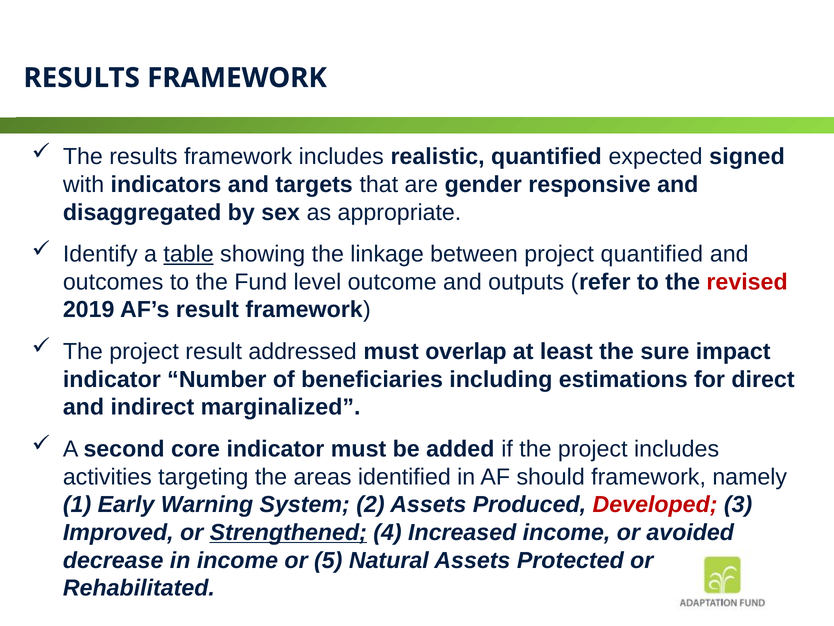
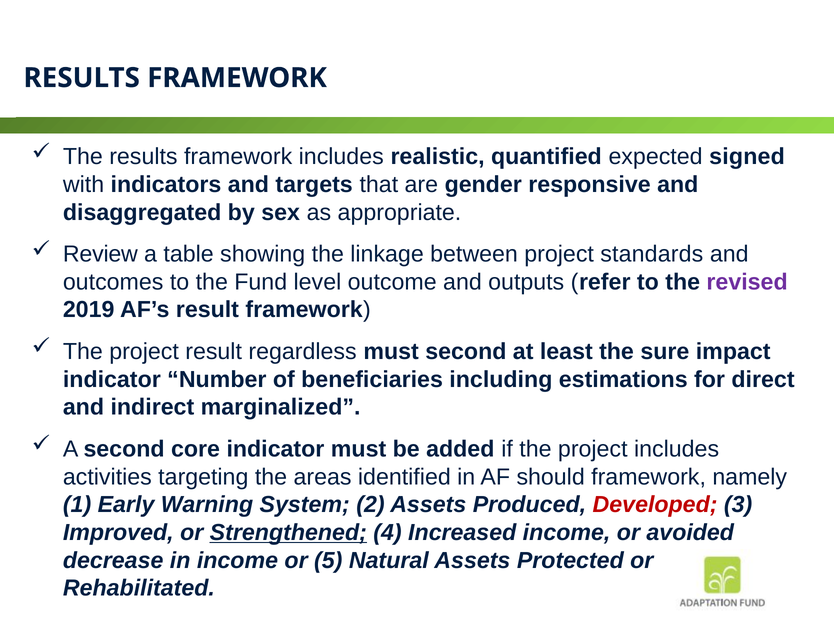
Identify: Identify -> Review (100, 254)
table underline: present -> none (189, 254)
project quantified: quantified -> standards (652, 254)
revised colour: red -> purple (747, 282)
addressed: addressed -> regardless (303, 351)
must overlap: overlap -> second (466, 351)
